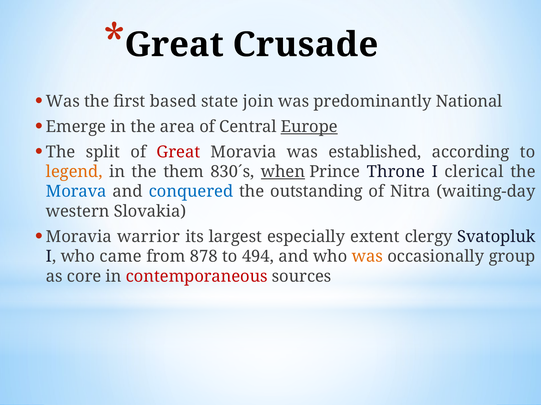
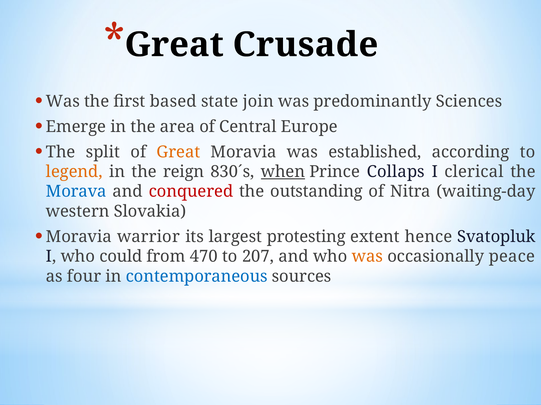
National: National -> Sciences (469, 101)
Europe underline: present -> none (309, 127)
Great colour: red -> orange (178, 152)
them: them -> reign (184, 172)
Throne: Throne -> Collaps (396, 172)
conquered colour: blue -> red (191, 192)
especially: especially -> protesting (306, 237)
clergy: clergy -> hence (429, 237)
came: came -> could (121, 257)
878: 878 -> 470 (204, 257)
494: 494 -> 207 (258, 257)
group: group -> peace (512, 257)
core: core -> four (84, 277)
contemporaneous colour: red -> blue (197, 277)
